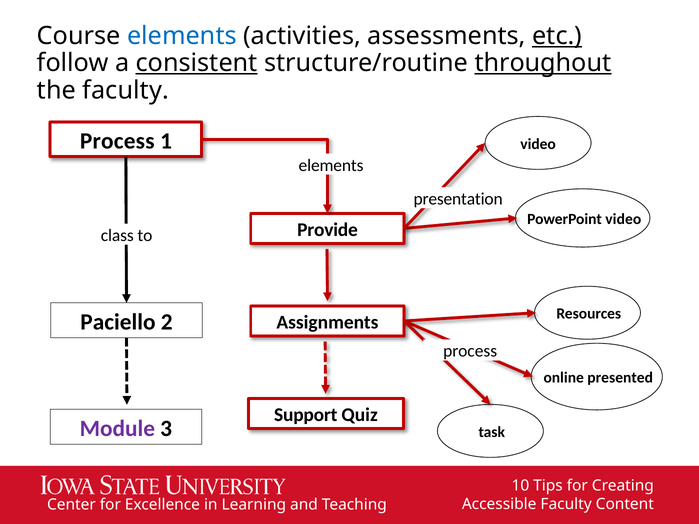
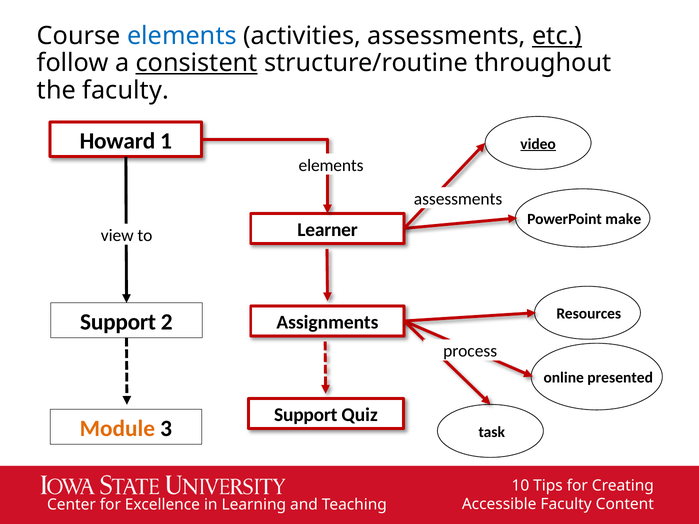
throughout underline: present -> none (543, 63)
Process: Process -> Howard (117, 141)
video underline: none -> present (538, 144)
presentation: presentation -> assessments (458, 199)
PowerPoint video: video -> make (623, 219)
Provide: Provide -> Learner (328, 230)
class: class -> view (117, 236)
Paciello: Paciello -> Support (118, 322)
Module colour: purple -> orange (117, 429)
